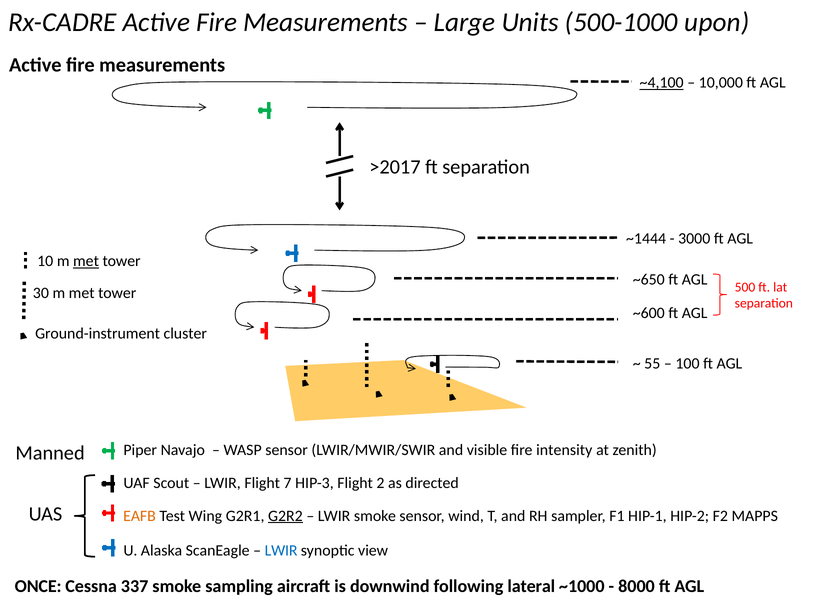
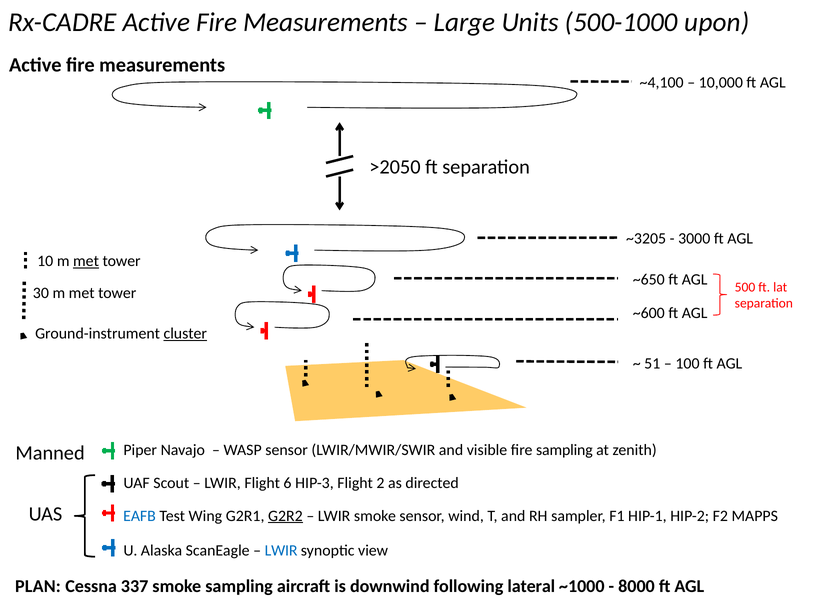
~4,100 underline: present -> none (662, 83)
>2017: >2017 -> >2050 (395, 167)
~1444: ~1444 -> ~3205 (646, 239)
cluster underline: none -> present (185, 334)
55: 55 -> 51 (652, 364)
fire intensity: intensity -> sampling (564, 450)
7: 7 -> 6 (288, 483)
EAFB colour: orange -> blue (140, 516)
ONCE: ONCE -> PLAN (38, 587)
